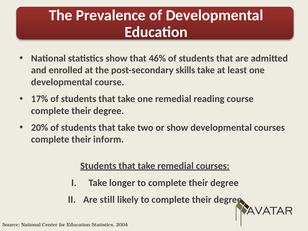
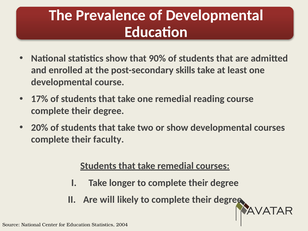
46%: 46% -> 90% (157, 58)
inform: inform -> faculty (109, 140)
still: still -> will (107, 200)
